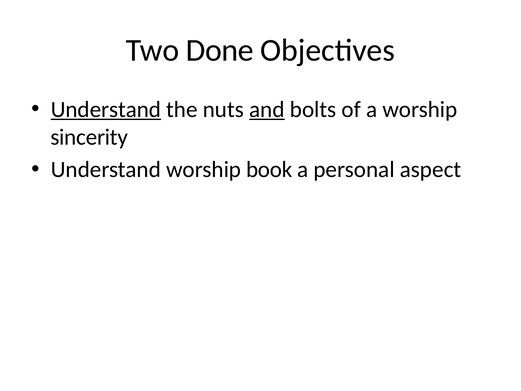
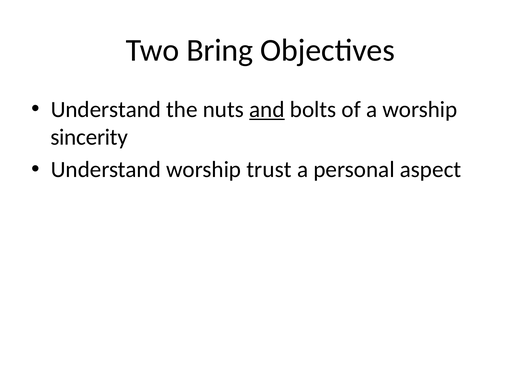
Done: Done -> Bring (220, 50)
Understand underline: present -> none (106, 109)
book: book -> trust (269, 170)
